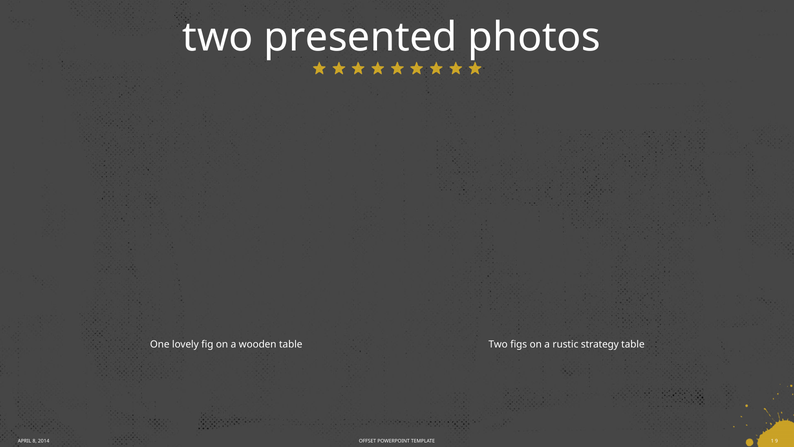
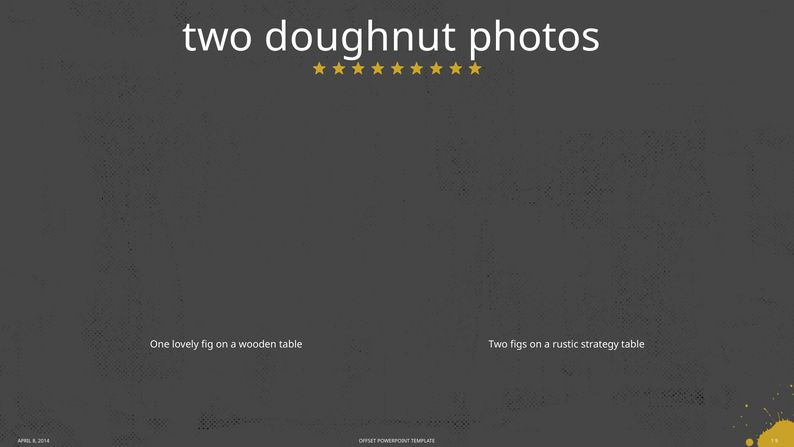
presented: presented -> doughnut (360, 37)
